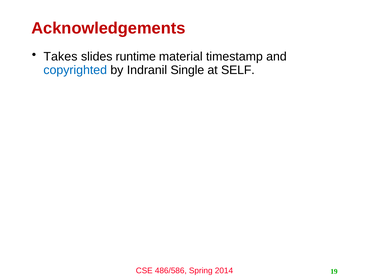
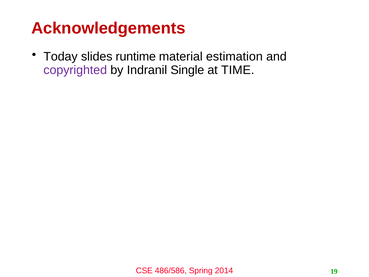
Takes: Takes -> Today (61, 57)
timestamp: timestamp -> estimation (234, 57)
copyrighted colour: blue -> purple (75, 70)
SELF: SELF -> TIME (238, 70)
